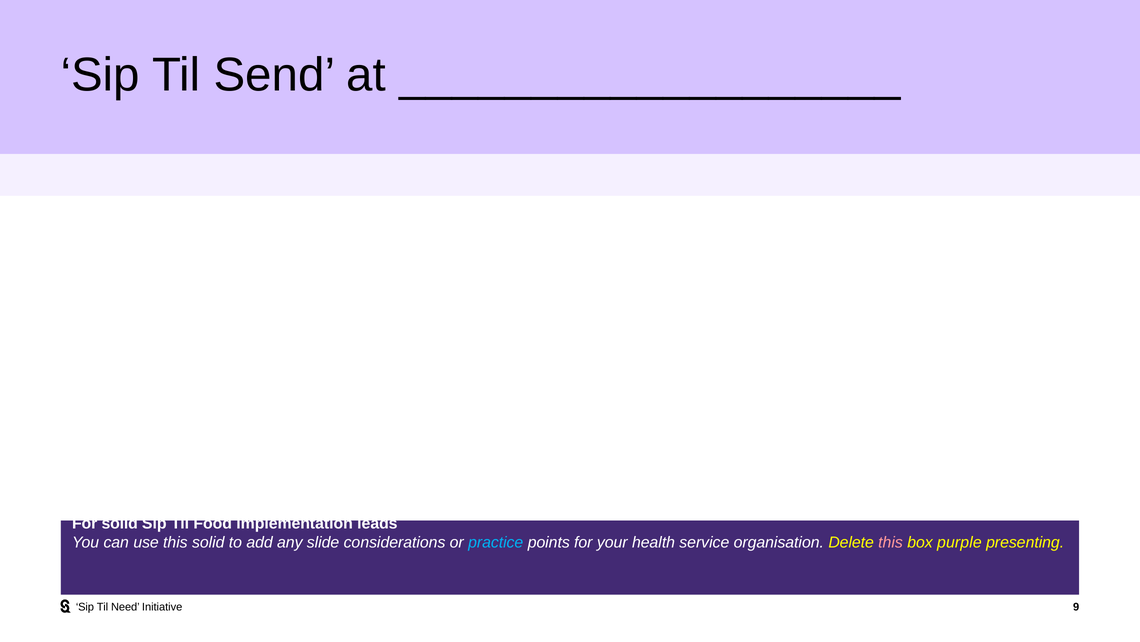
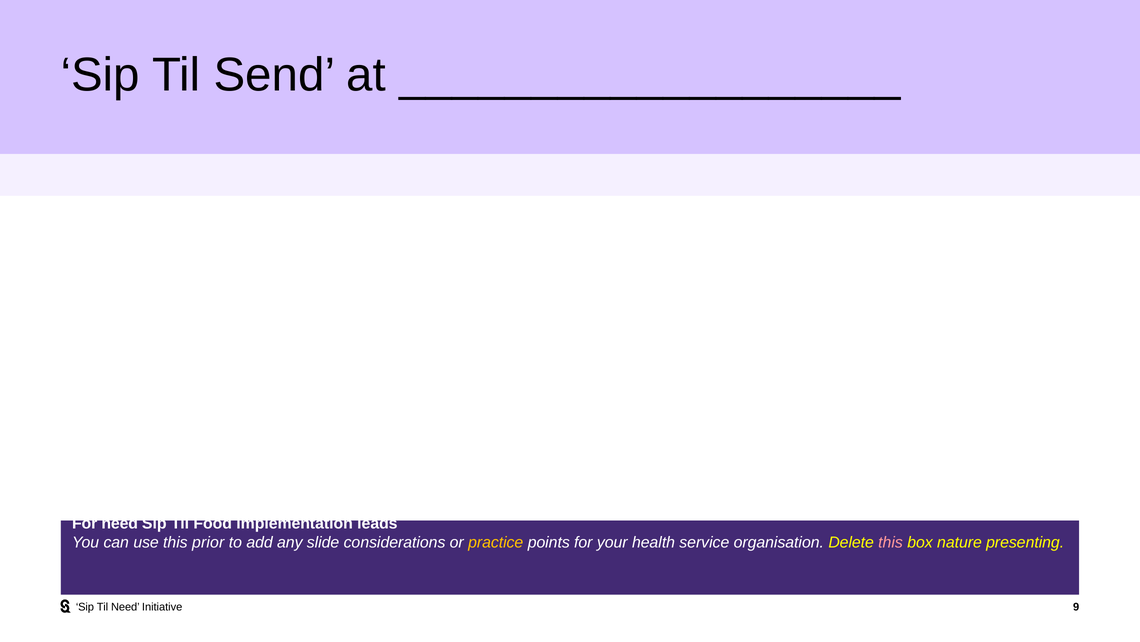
For solid: solid -> need (120, 523)
this solid: solid -> prior (208, 542)
practice colour: light blue -> yellow (496, 542)
purple: purple -> nature (959, 542)
